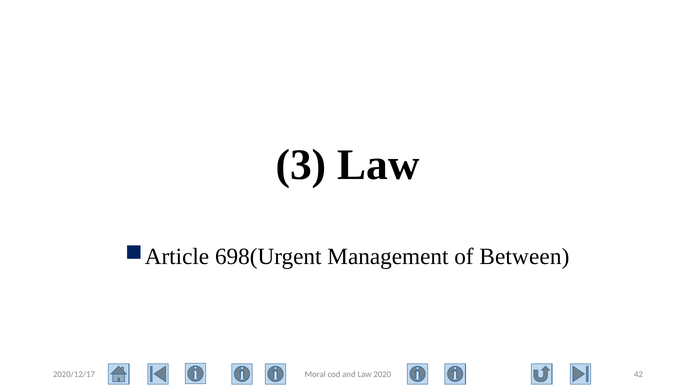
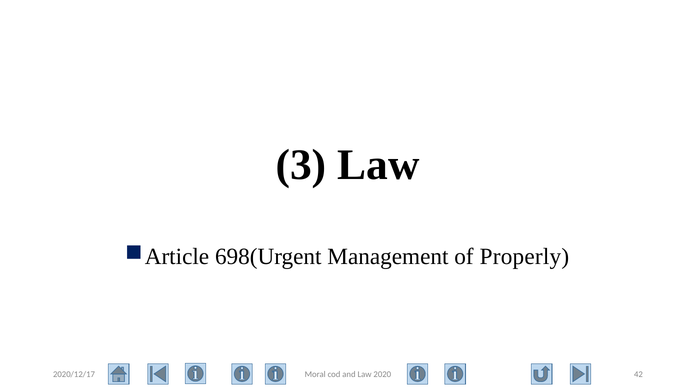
Between: Between -> Properly (524, 256)
